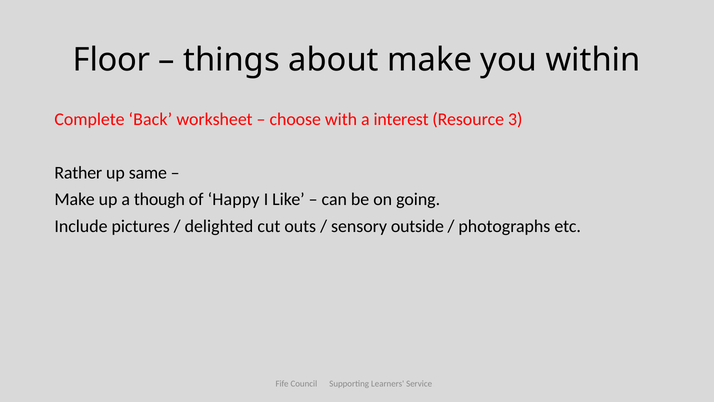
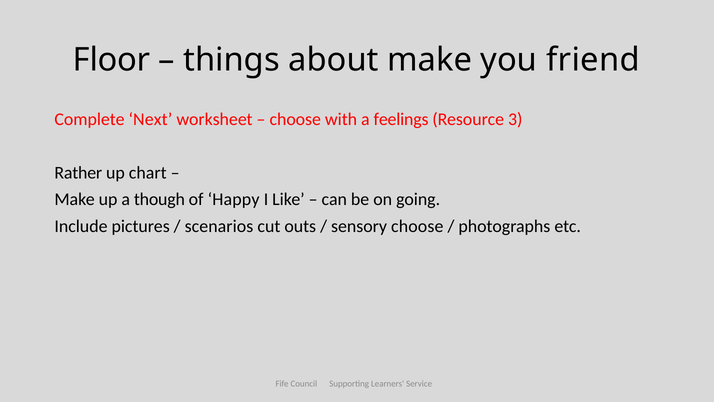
within: within -> friend (593, 60)
Back: Back -> Next (150, 119)
interest: interest -> feelings (401, 119)
same: same -> chart (148, 173)
delighted: delighted -> scenarios (219, 226)
sensory outside: outside -> choose (417, 226)
